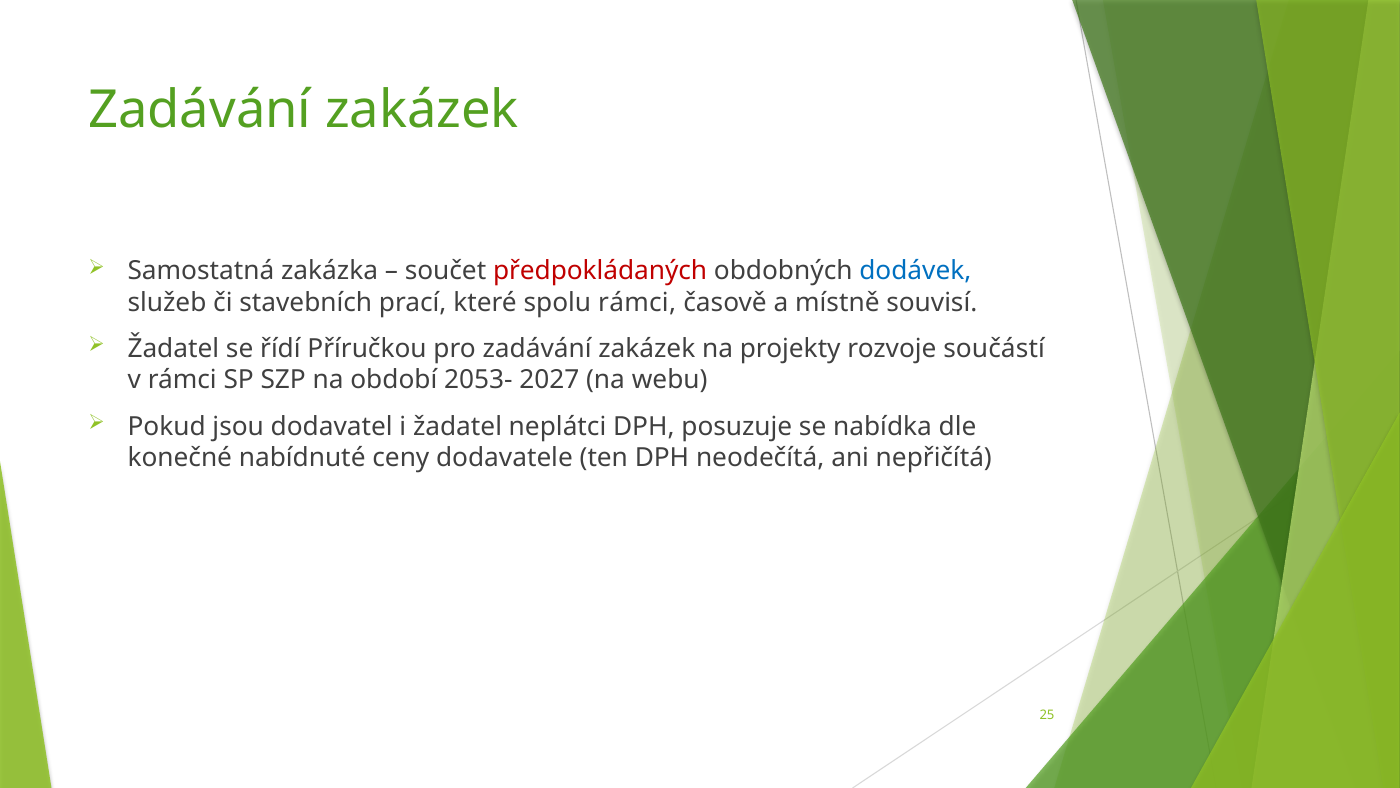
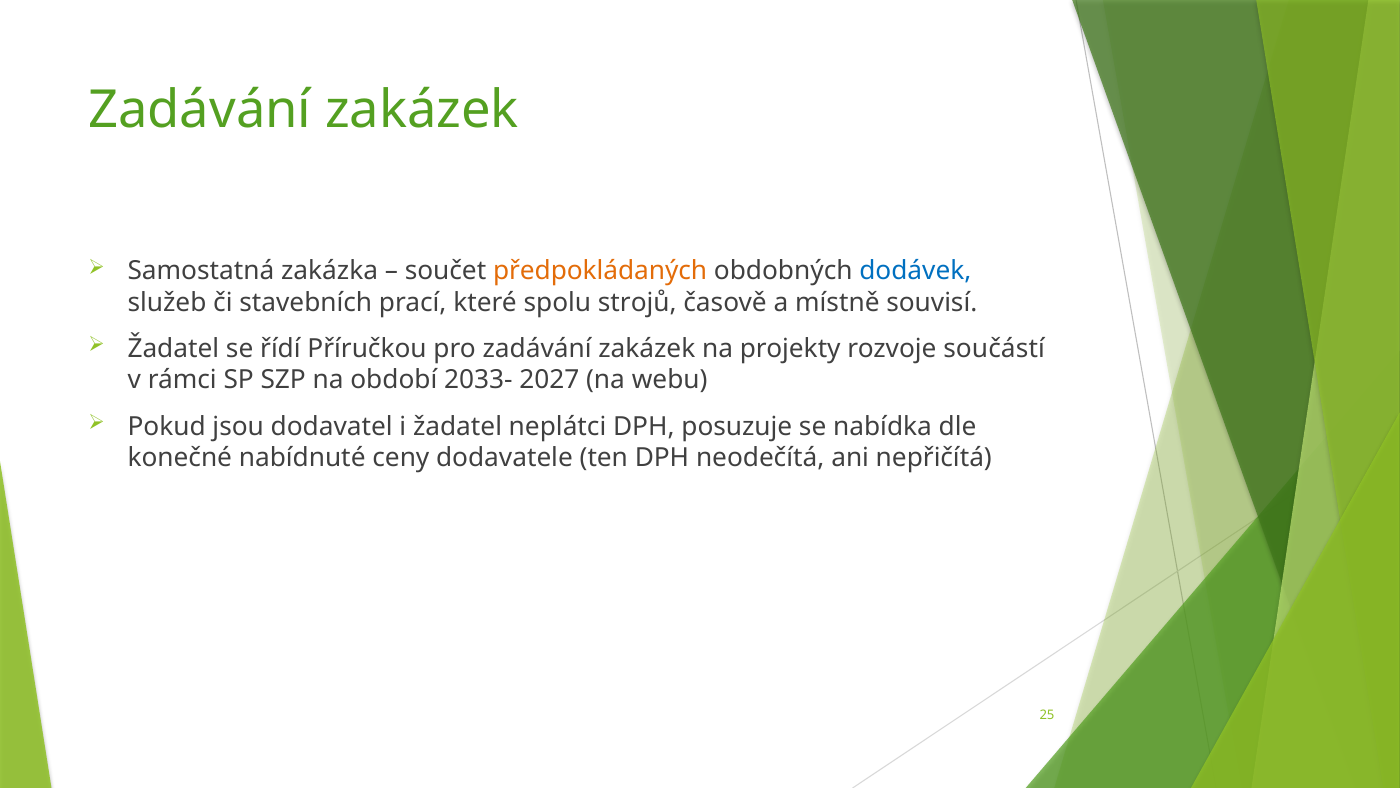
předpokládaných colour: red -> orange (600, 271)
spolu rámci: rámci -> strojů (637, 302)
2053-: 2053- -> 2033- (478, 380)
